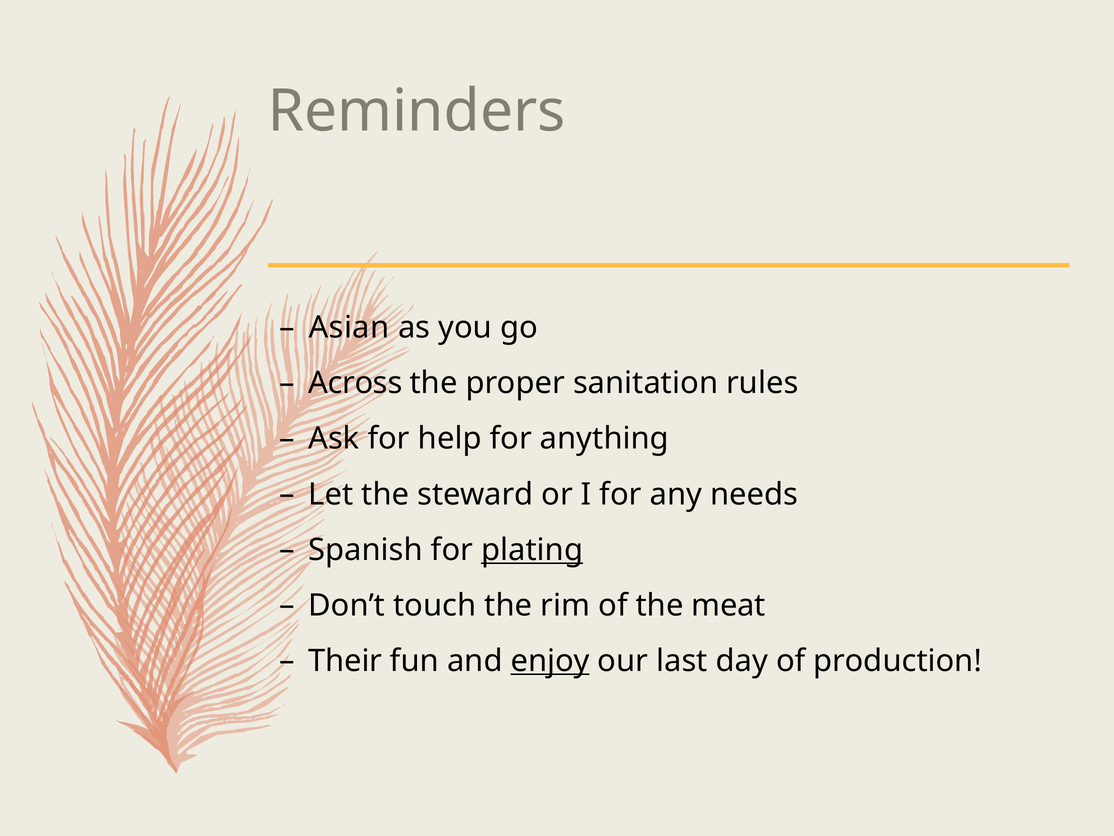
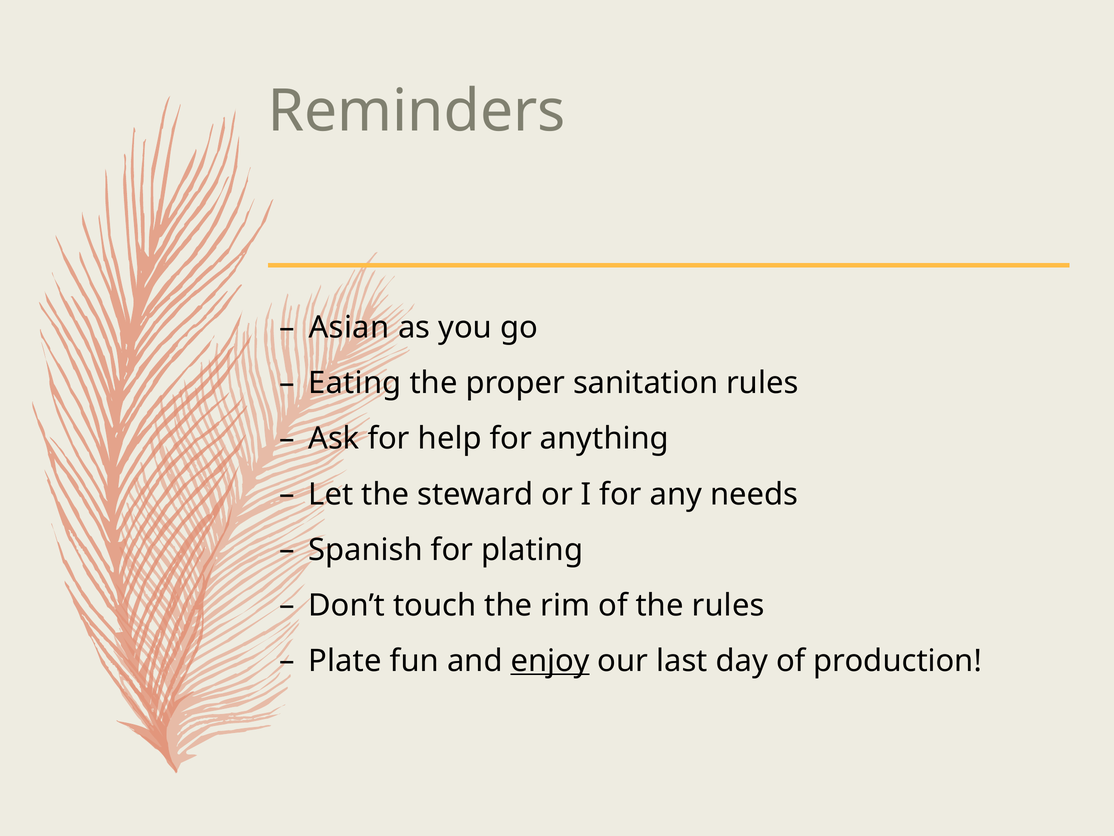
Across: Across -> Eating (355, 383)
plating underline: present -> none (532, 550)
the meat: meat -> rules (728, 605)
Their: Their -> Plate (345, 661)
